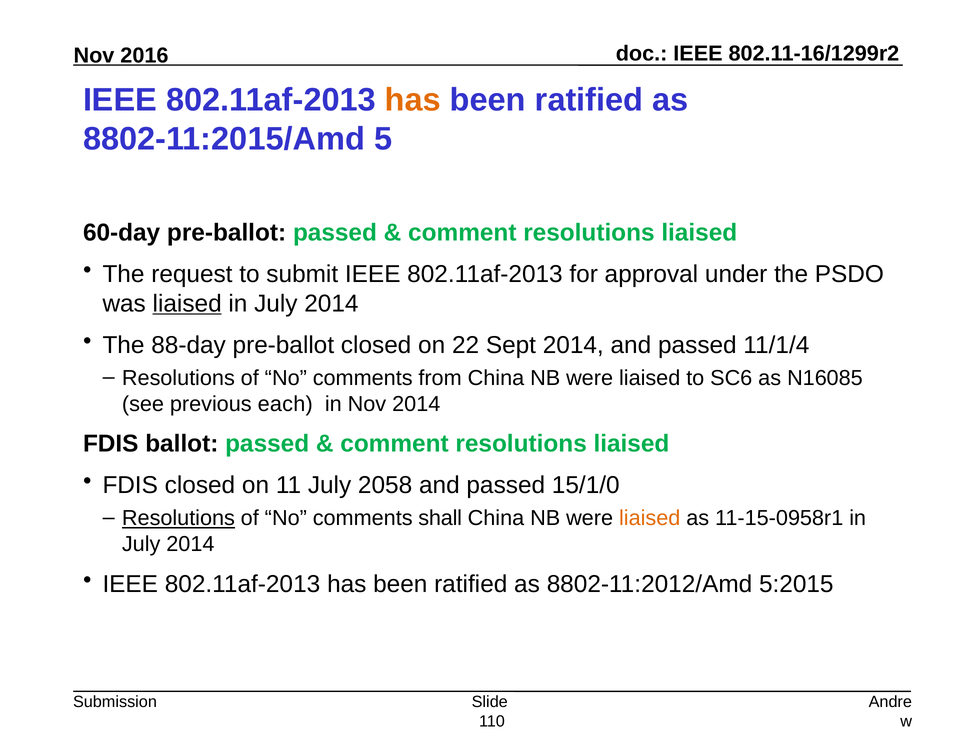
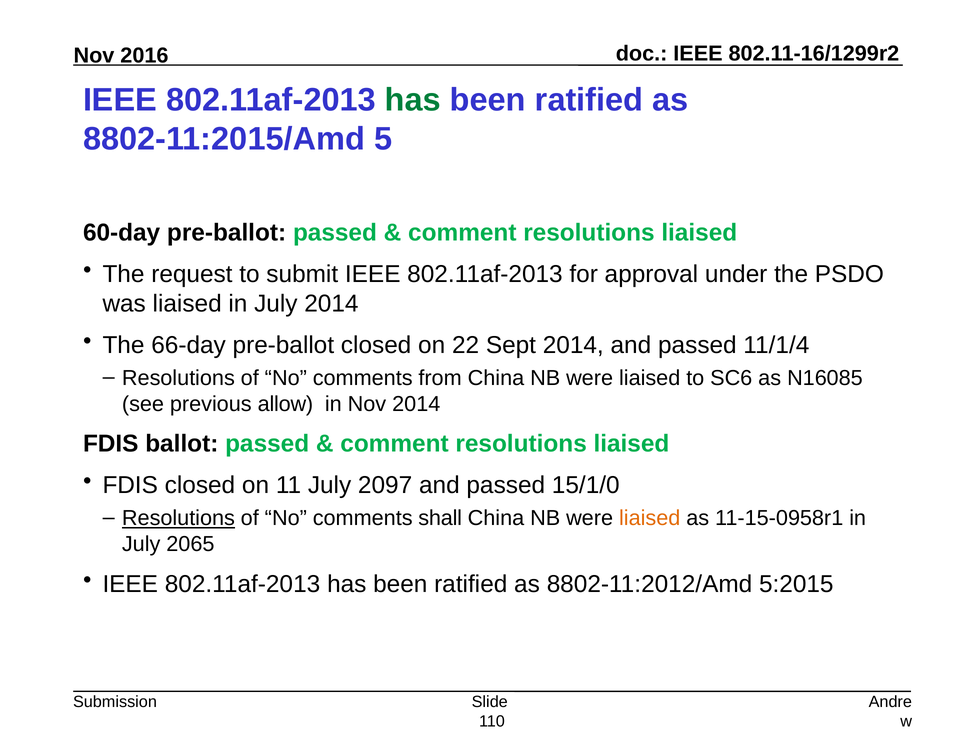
has colour: orange -> green (413, 100)
liaised underline: present -> none (187, 303)
88-day: 88-day -> 66-day (189, 345)
each: each -> allow (285, 404)
2058: 2058 -> 2097 (385, 485)
2014: 2014 -> 2065 (190, 544)
